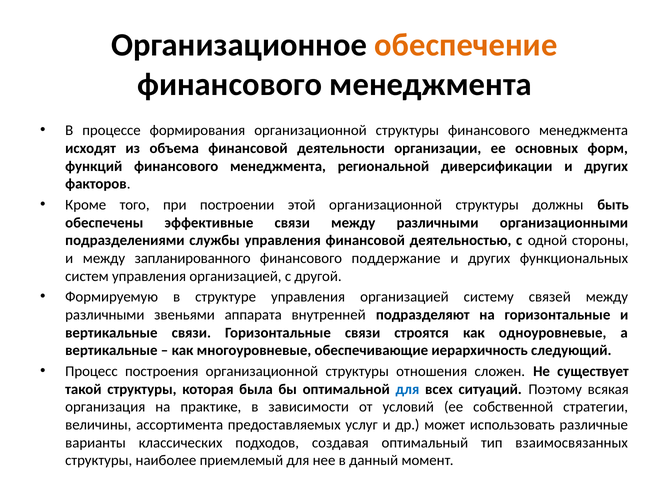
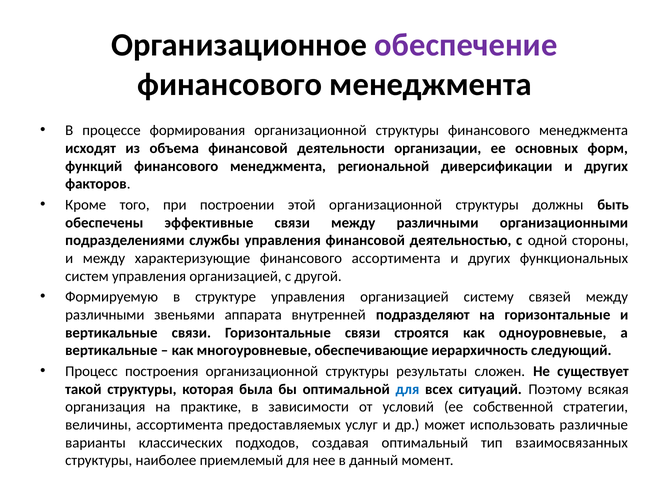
обеспечение colour: orange -> purple (466, 45)
запланированного: запланированного -> характеризующие (193, 258)
финансового поддержание: поддержание -> ассортимента (396, 258)
отношения: отношения -> результаты (432, 371)
